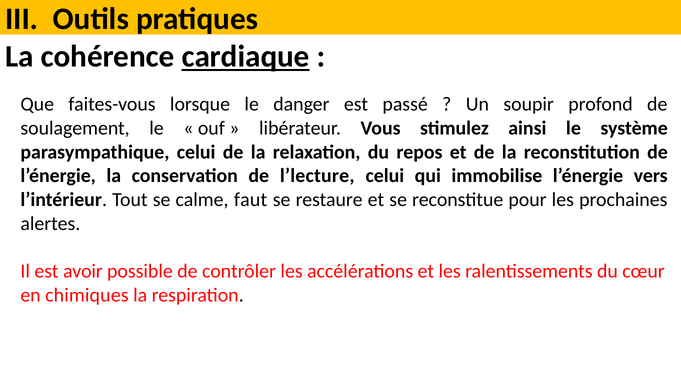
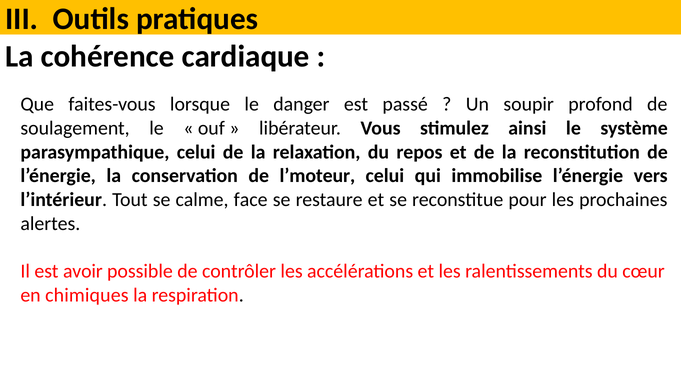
cardiaque underline: present -> none (246, 56)
l’lecture: l’lecture -> l’moteur (317, 176)
faut: faut -> face (251, 200)
